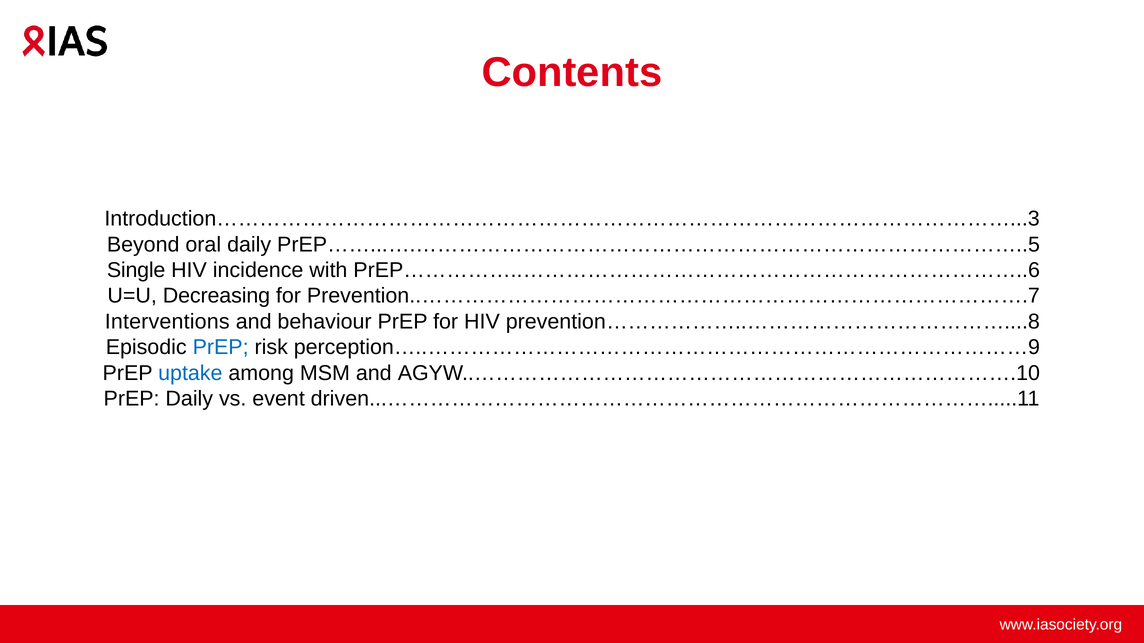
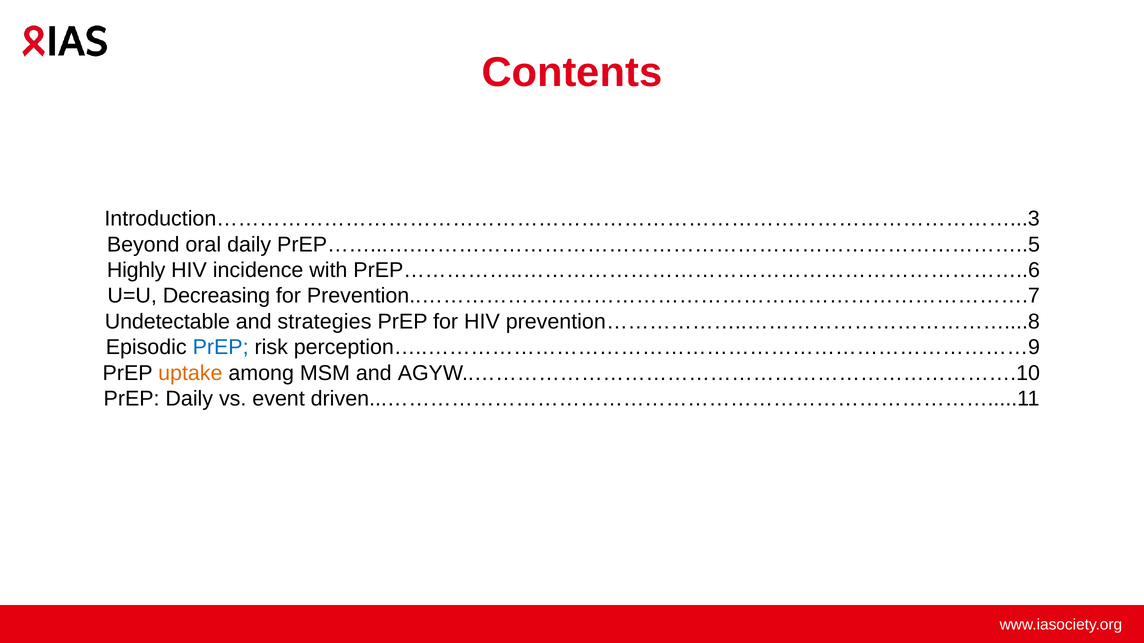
Single: Single -> Highly (136, 270)
Interventions: Interventions -> Undetectable (167, 322)
behaviour: behaviour -> strategies (324, 322)
uptake colour: blue -> orange (190, 373)
